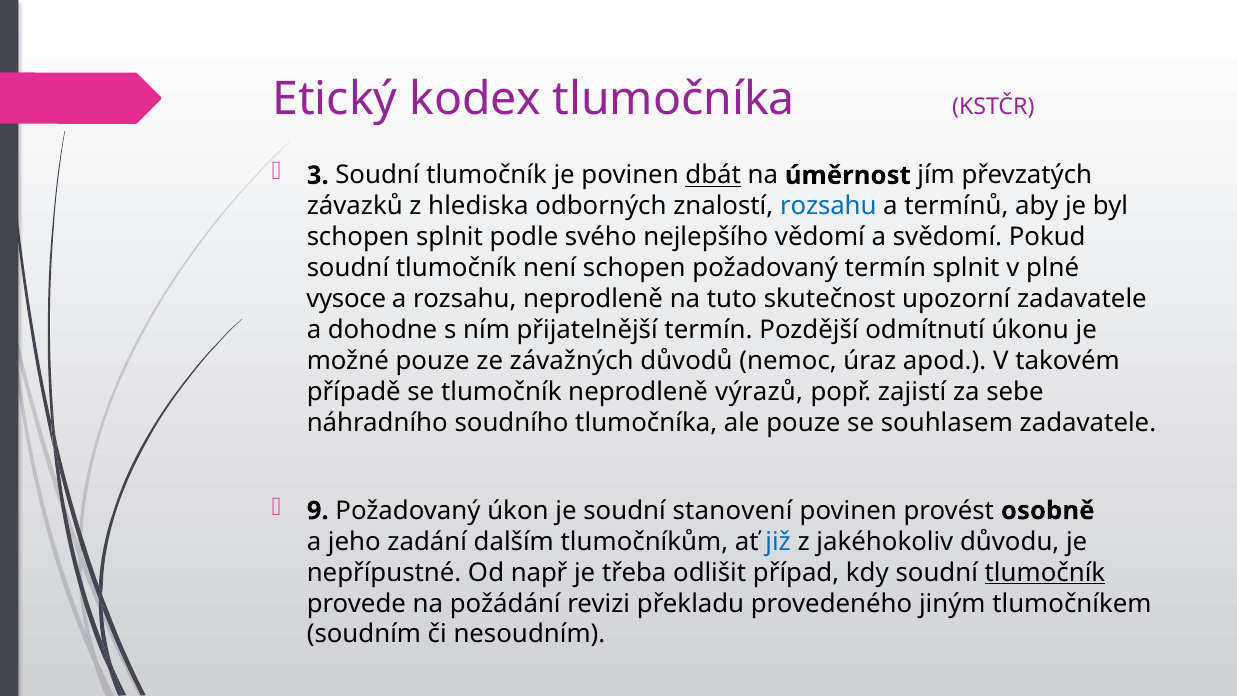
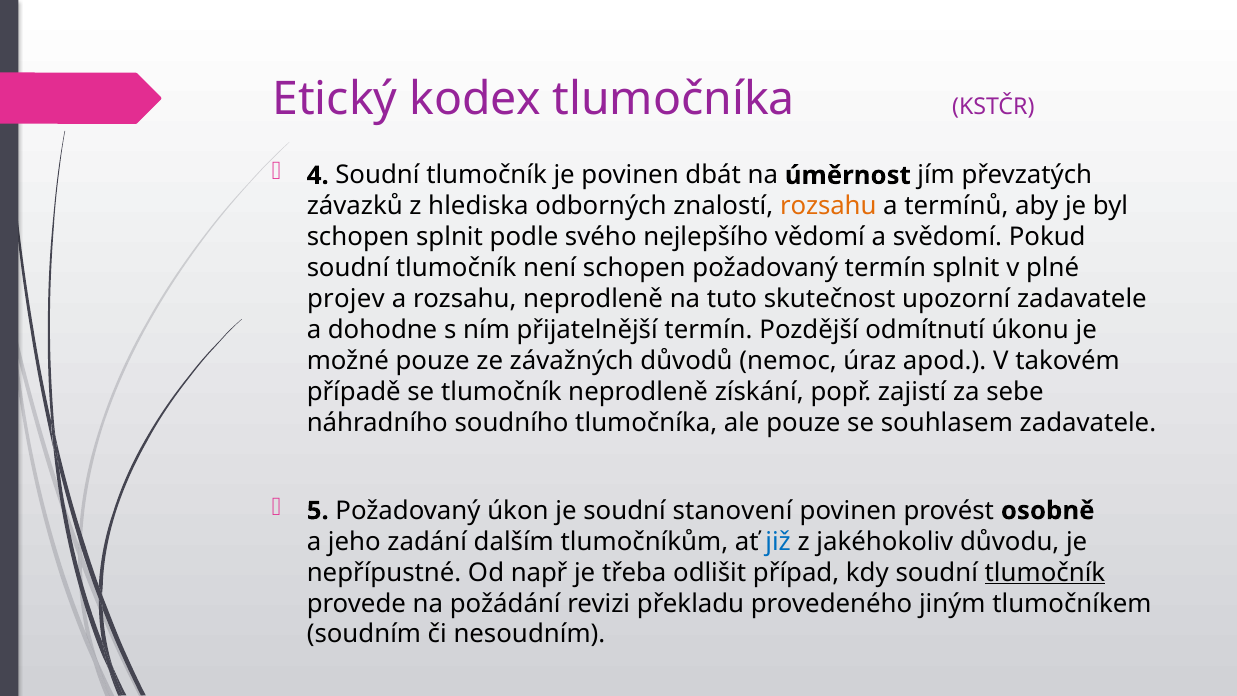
3: 3 -> 4 (318, 175)
dbát underline: present -> none (713, 175)
rozsahu colour: blue -> orange (828, 206)
vysoce: vysoce -> projev (346, 299)
výrazů: výrazů -> získání (759, 392)
9: 9 -> 5 (318, 511)
